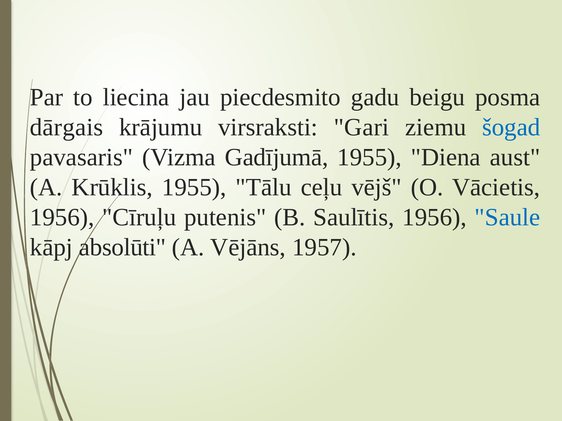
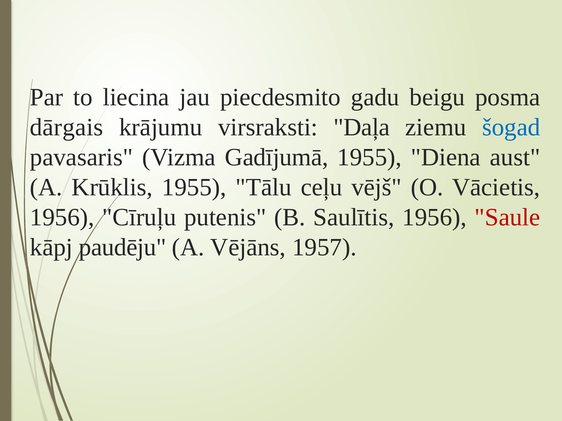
Gari: Gari -> Daļa (362, 128)
Saule colour: blue -> red (507, 218)
absolūti: absolūti -> paudēju (123, 248)
